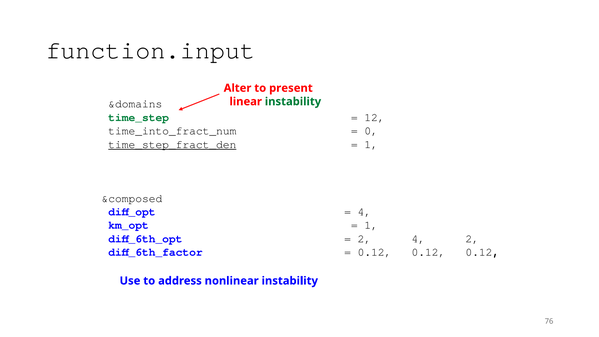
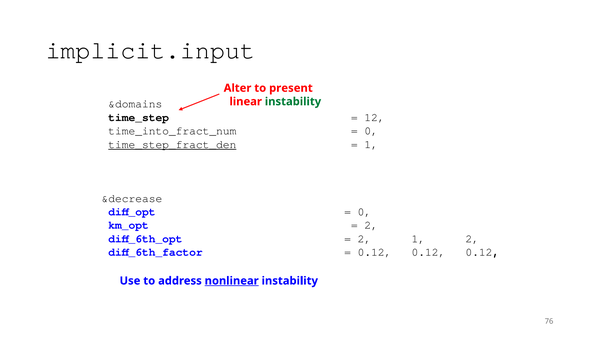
function.input: function.input -> implicit.input (150, 50)
time_step colour: green -> black (139, 117)
&composed: &composed -> &decrease (132, 198)
4: 4 -> 0 (364, 212)
1: 1 -> 2 (371, 225)
2 4: 4 -> 1 (418, 239)
nonlinear underline: none -> present (232, 281)
